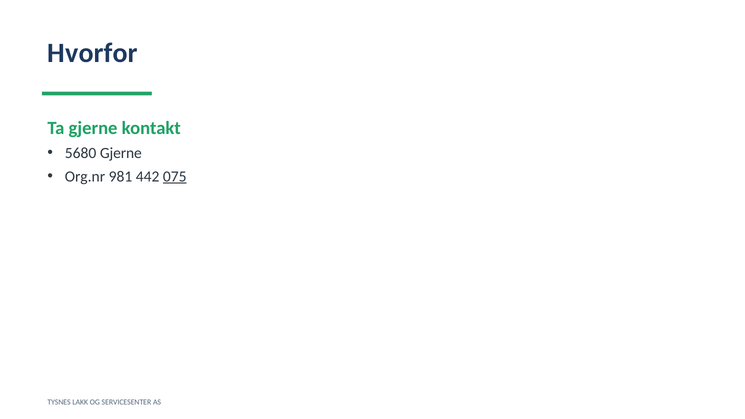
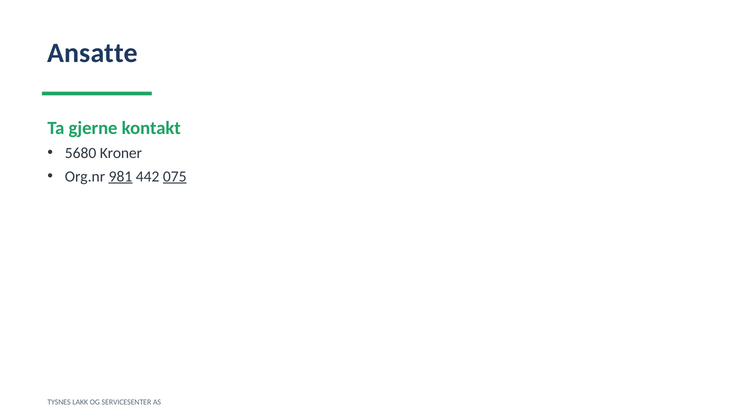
Hvorfor: Hvorfor -> Ansatte (93, 53)
5680 Gjerne: Gjerne -> Kroner (121, 153)
981 underline: none -> present (120, 176)
